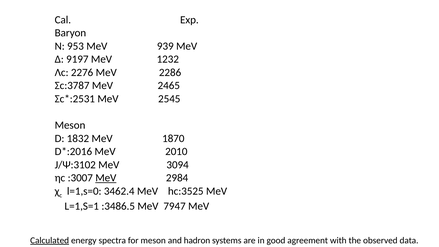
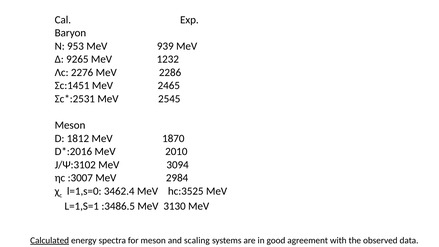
9197: 9197 -> 9265 (77, 59)
Σc:3787: Σc:3787 -> Σc:1451 (72, 86)
1832: 1832 -> 1812 (78, 138)
MeV underline: present -> none (106, 178)
7947: 7947 -> 3130 (175, 206)
hadron: hadron -> scaling (197, 240)
